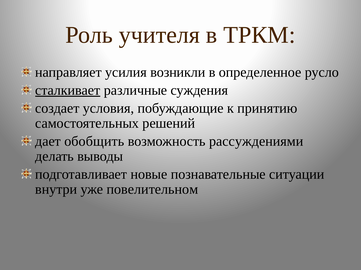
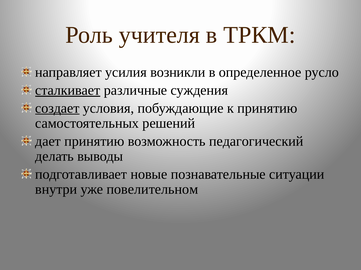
создает underline: none -> present (57, 108)
дает обобщить: обобщить -> принятию (94, 142)
рассуждениями: рассуждениями -> педагогический (256, 142)
